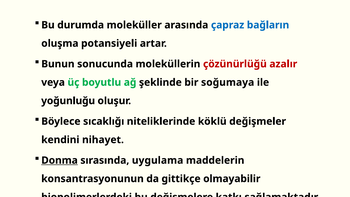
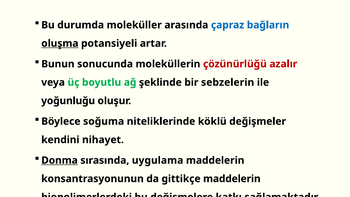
oluşma underline: none -> present (60, 43)
soğumaya: soğumaya -> sebzelerin (228, 82)
sıcaklığı: sıcaklığı -> soğuma (104, 121)
gittikçe olmayabilir: olmayabilir -> maddelerin (232, 179)
